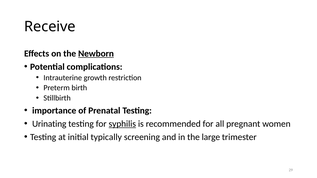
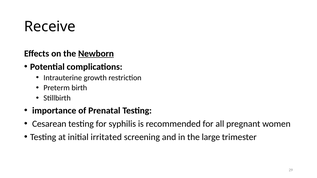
Urinating: Urinating -> Cesarean (49, 124)
syphilis underline: present -> none (122, 124)
typically: typically -> irritated (106, 137)
